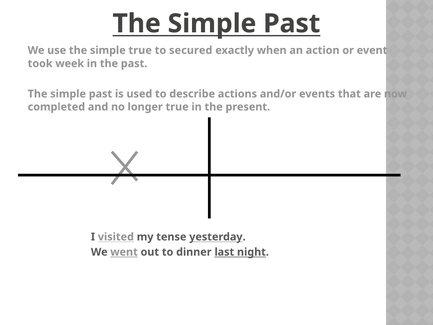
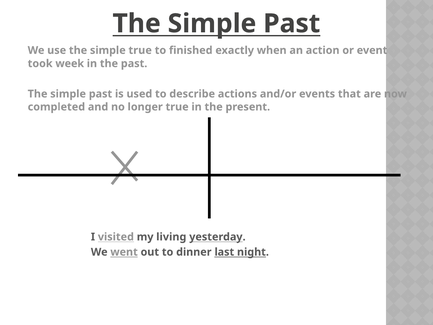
secured: secured -> finished (191, 50)
tense: tense -> living (171, 237)
